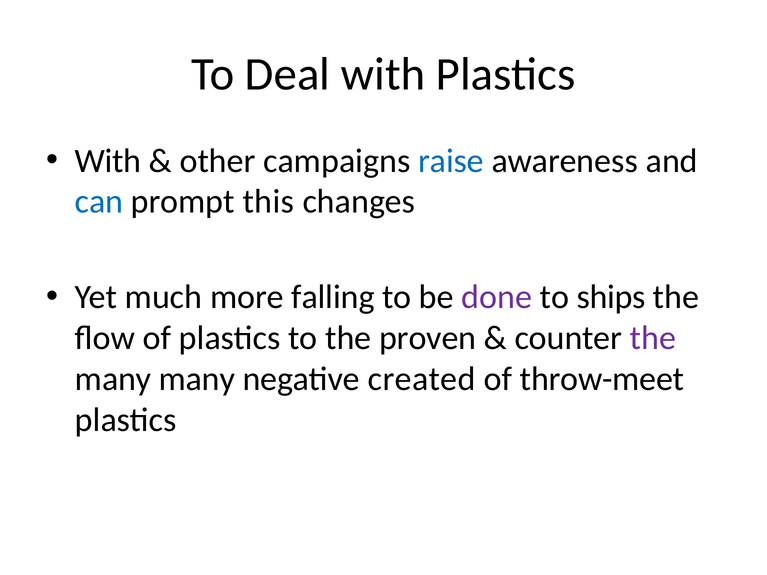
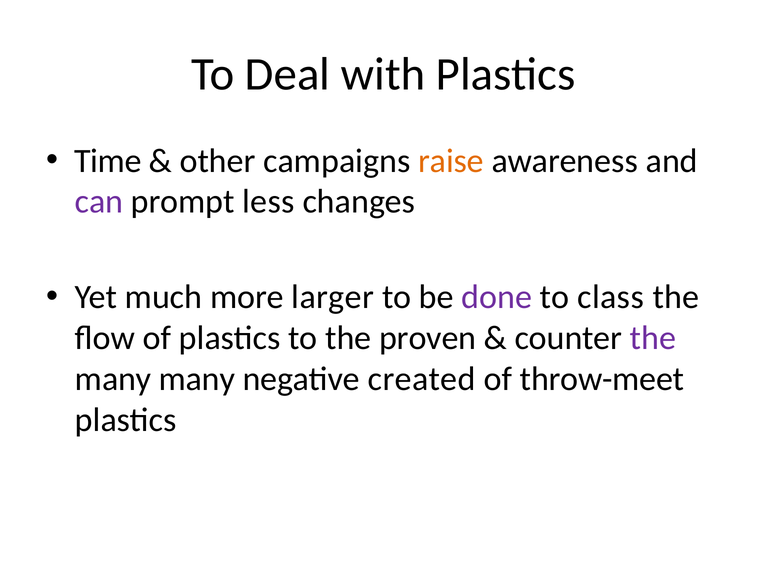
With: With -> Time (108, 161)
raise colour: blue -> orange (451, 161)
can colour: blue -> purple (99, 202)
this: this -> less (268, 202)
falling: falling -> larger (333, 297)
ships: ships -> class (611, 297)
